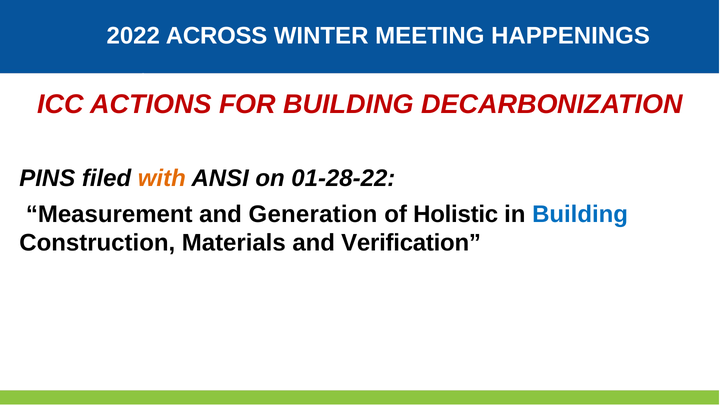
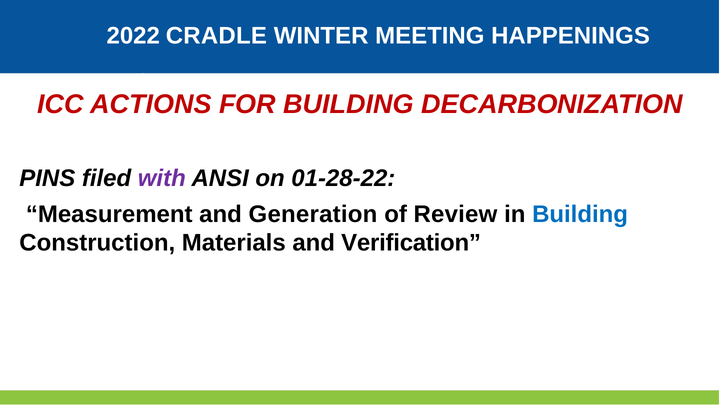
ACROSS: ACROSS -> CRADLE (216, 36)
with colour: orange -> purple (162, 178)
Holistic: Holistic -> Review (455, 214)
